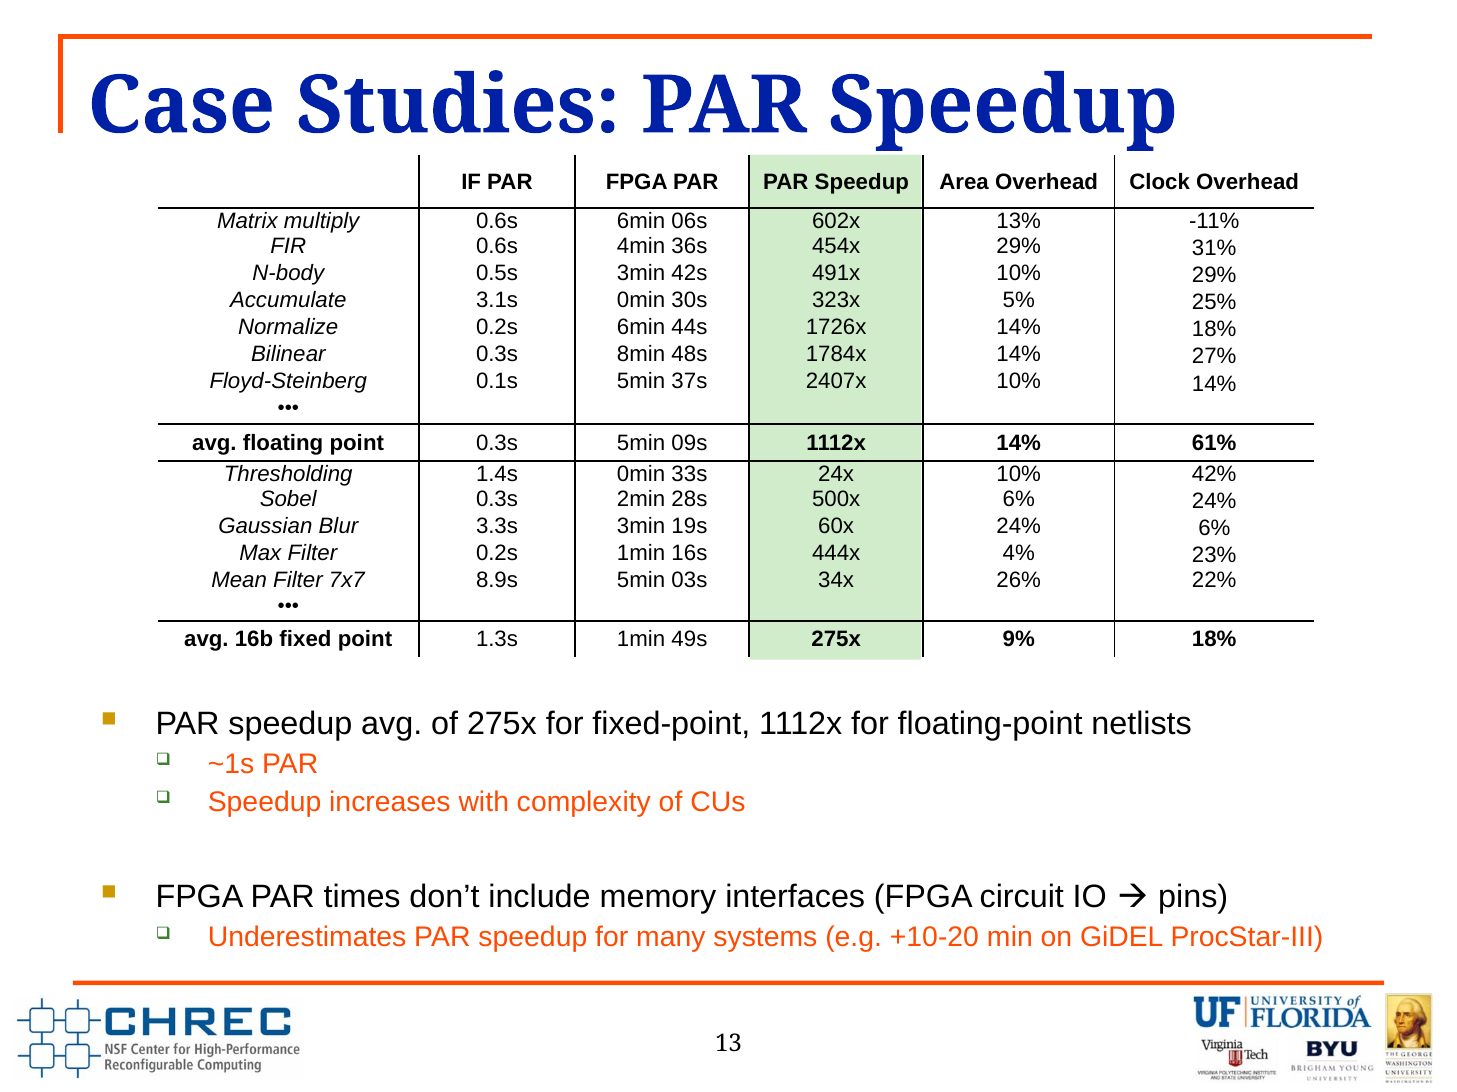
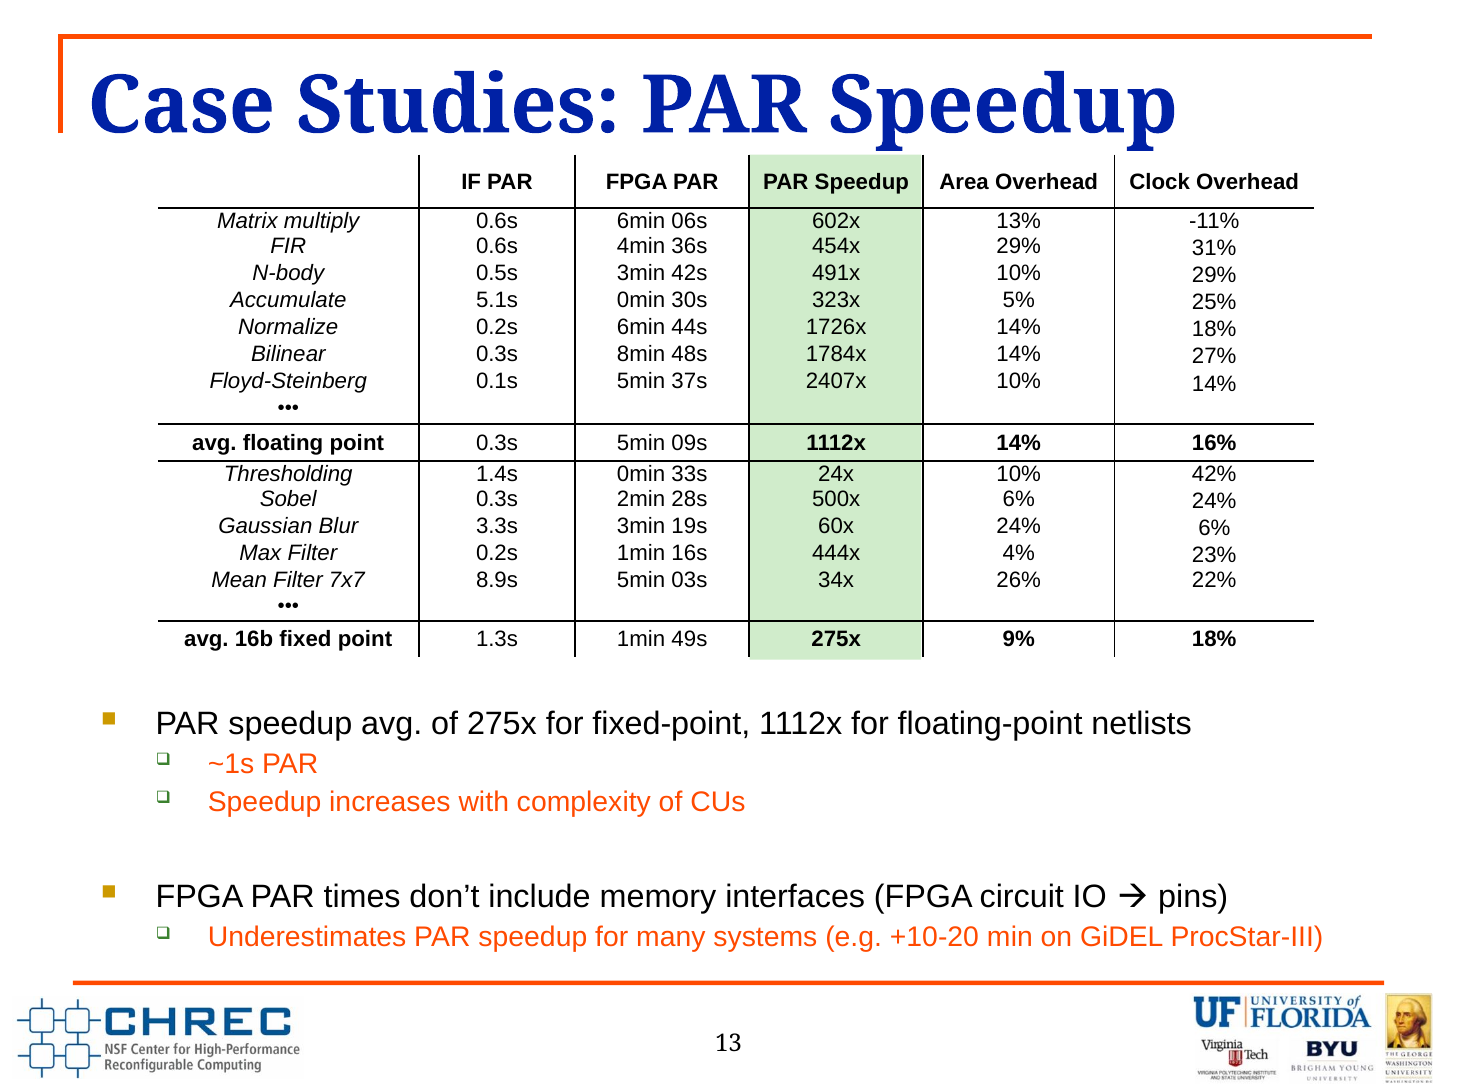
3.1s: 3.1s -> 5.1s (497, 300)
61%: 61% -> 16% (1214, 443)
